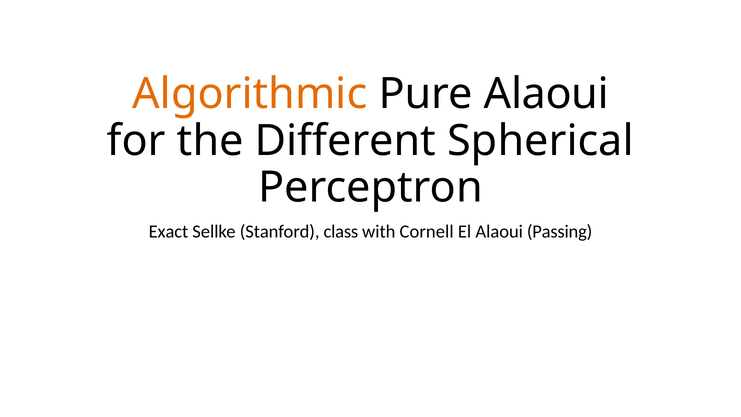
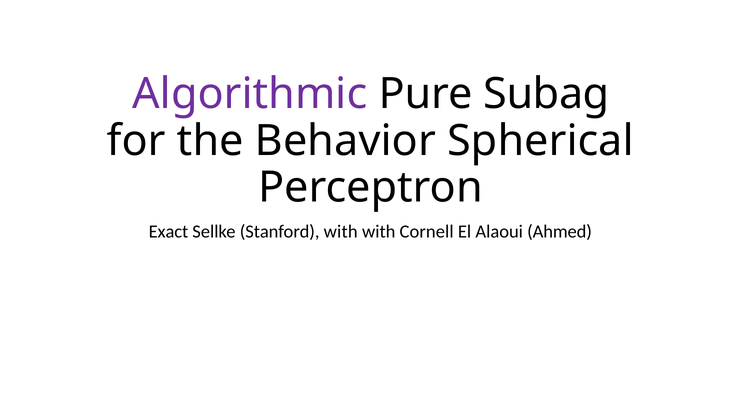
Algorithmic colour: orange -> purple (250, 94)
Pure Alaoui: Alaoui -> Subag (546, 94)
Different: Different -> Behavior (345, 141)
Stanford class: class -> with (341, 232)
Passing: Passing -> Ahmed (560, 232)
